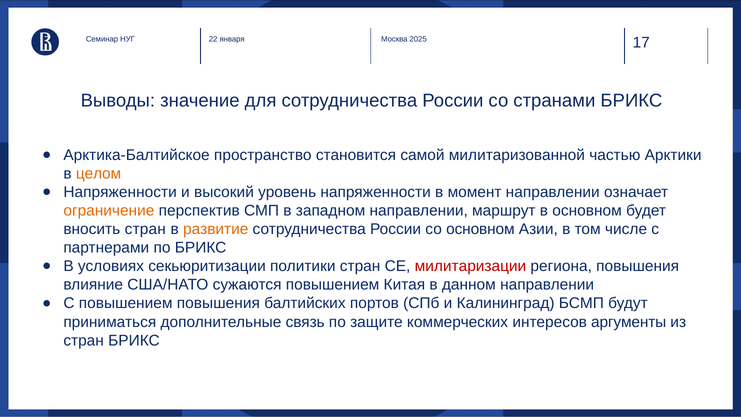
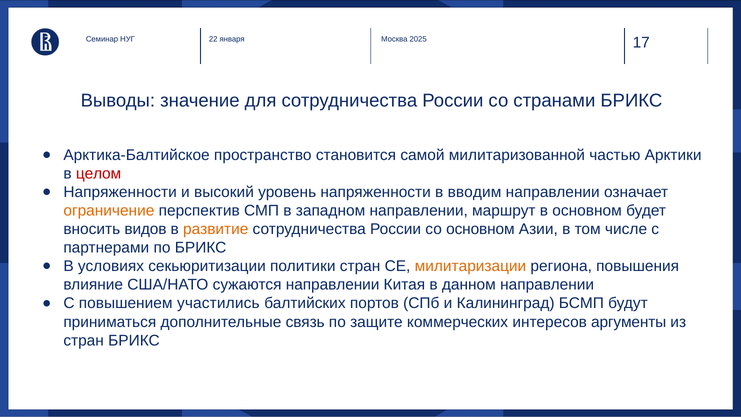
целом colour: orange -> red (99, 174)
момент: момент -> вводим (474, 192)
вносить стран: стран -> видов (145, 229)
милитаризации colour: red -> orange (470, 266)
сужаются повышением: повышением -> направлении (333, 285)
повышением повышения: повышения -> участились (218, 303)
